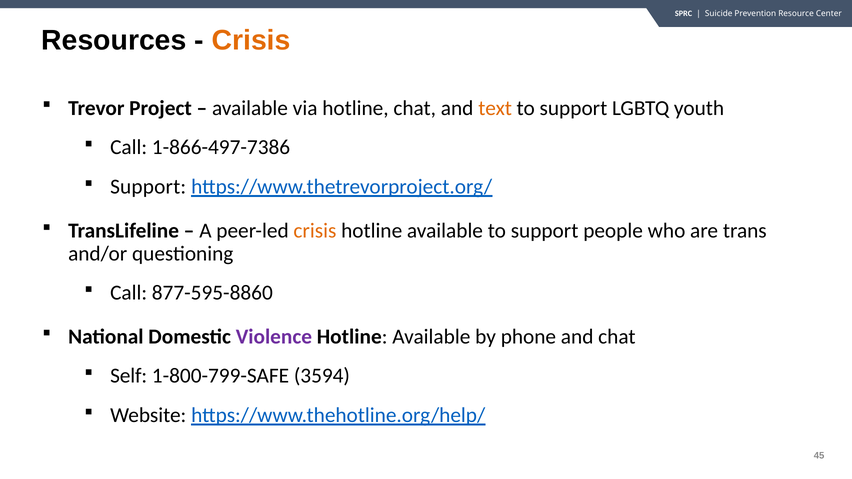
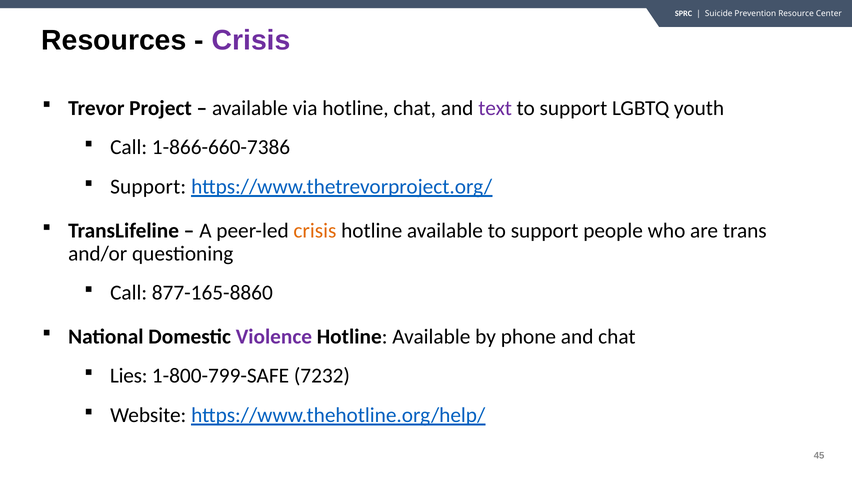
Crisis colour: orange -> purple (251, 40)
text colour: orange -> purple (495, 108)
1-866-497-7386: 1-866-497-7386 -> 1-866-660-7386 (221, 147)
877-595-8860: 877-595-8860 -> 877-165-8860 (212, 293)
Self: Self -> Lies (129, 376)
3594: 3594 -> 7232 (322, 376)
